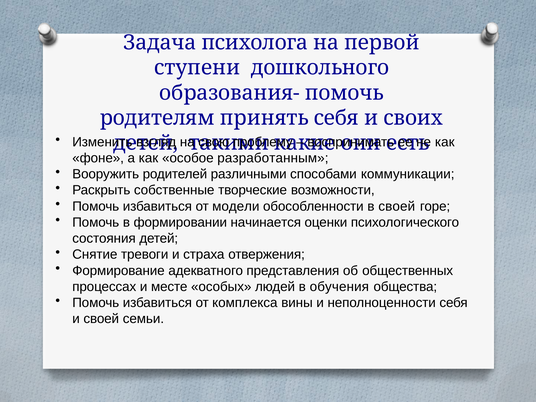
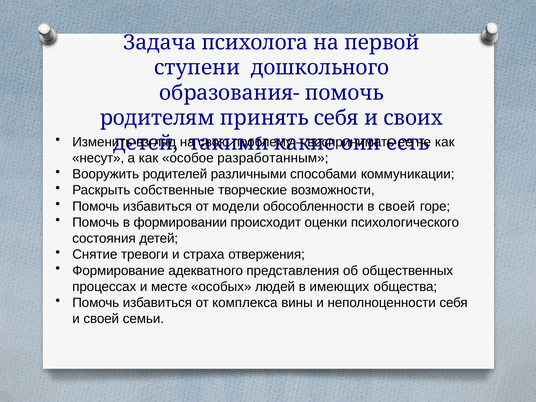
фоне: фоне -> несут (98, 158)
начинается: начинается -> происходит (266, 222)
обучения: обучения -> имеющих (339, 287)
